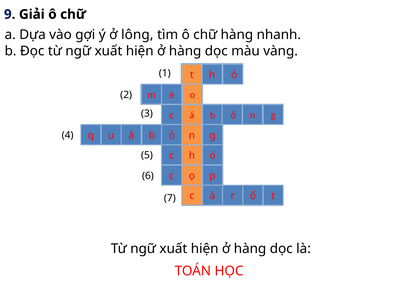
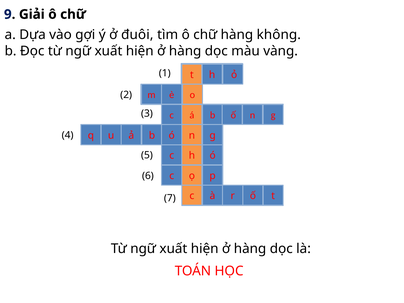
ở lông: lông -> đuôi (137, 35)
hàng nhanh: nhanh -> không (279, 35)
